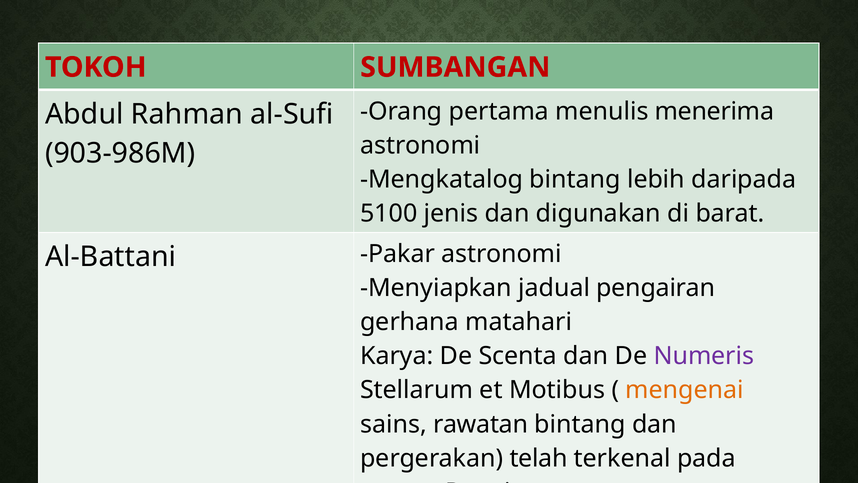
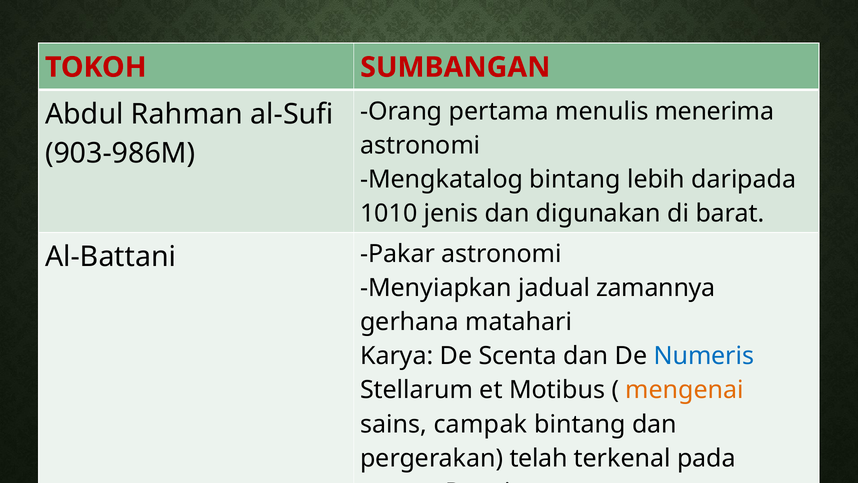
5100: 5100 -> 1010 (389, 213)
pengairan: pengairan -> zamannya (656, 288)
Numeris colour: purple -> blue (704, 356)
rawatan: rawatan -> campak (480, 424)
